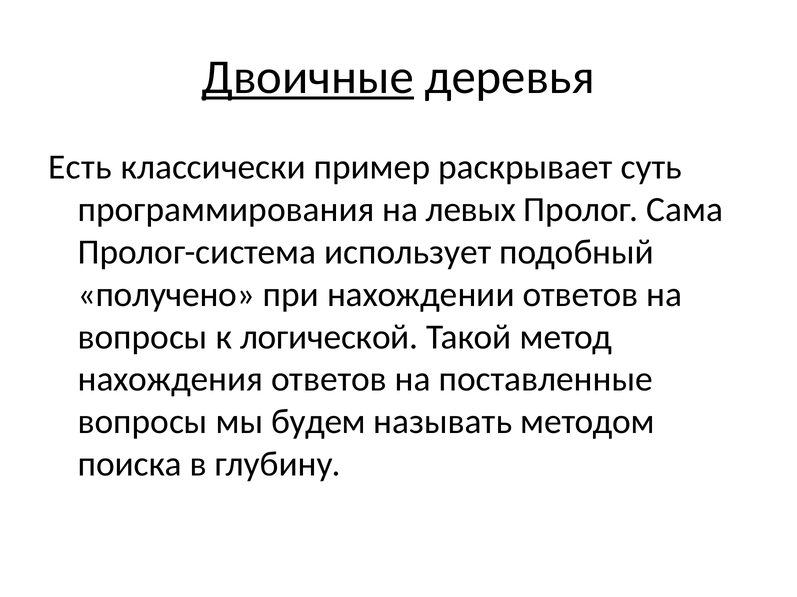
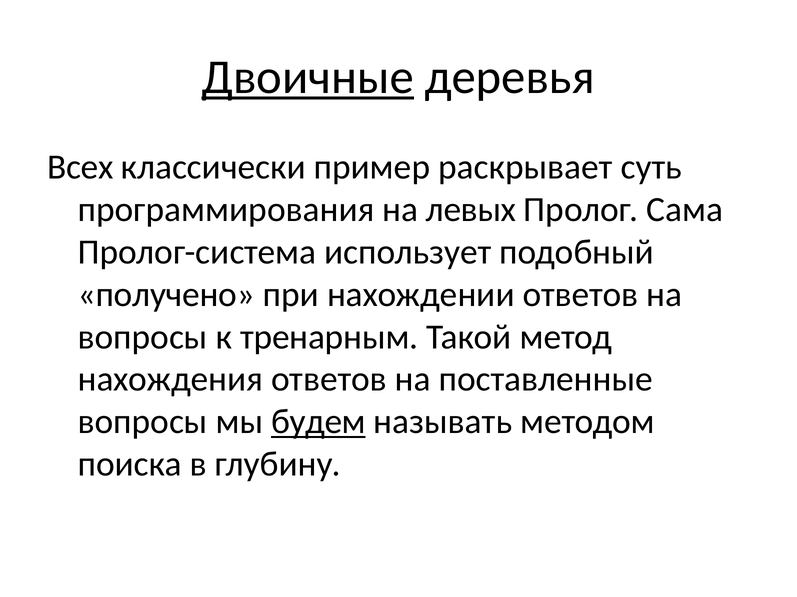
Есть: Есть -> Всех (80, 167)
логической: логической -> тренарным (329, 337)
будем underline: none -> present (318, 422)
